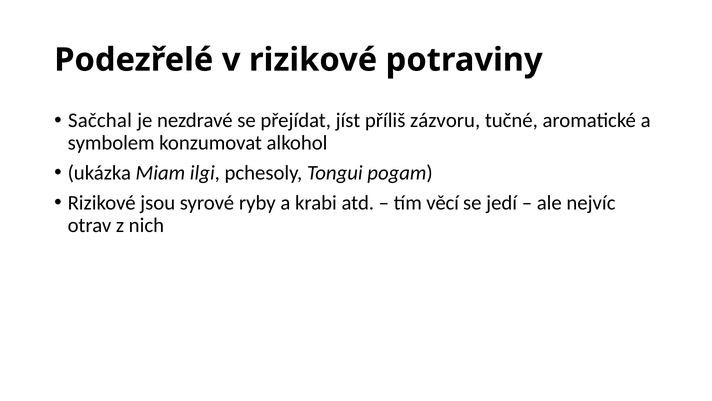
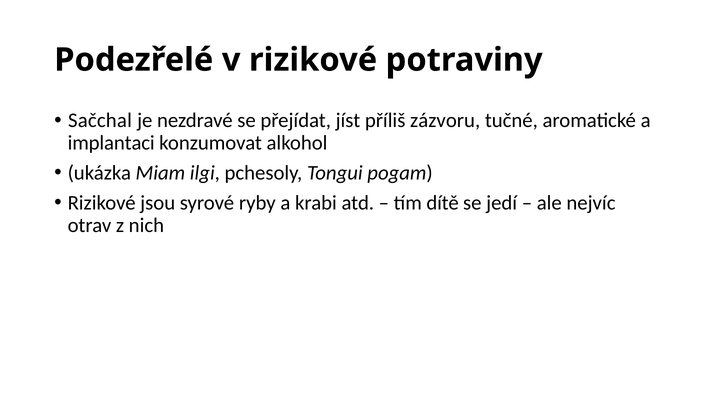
symbolem: symbolem -> implantaci (111, 143)
věcí: věcí -> dítě (443, 203)
